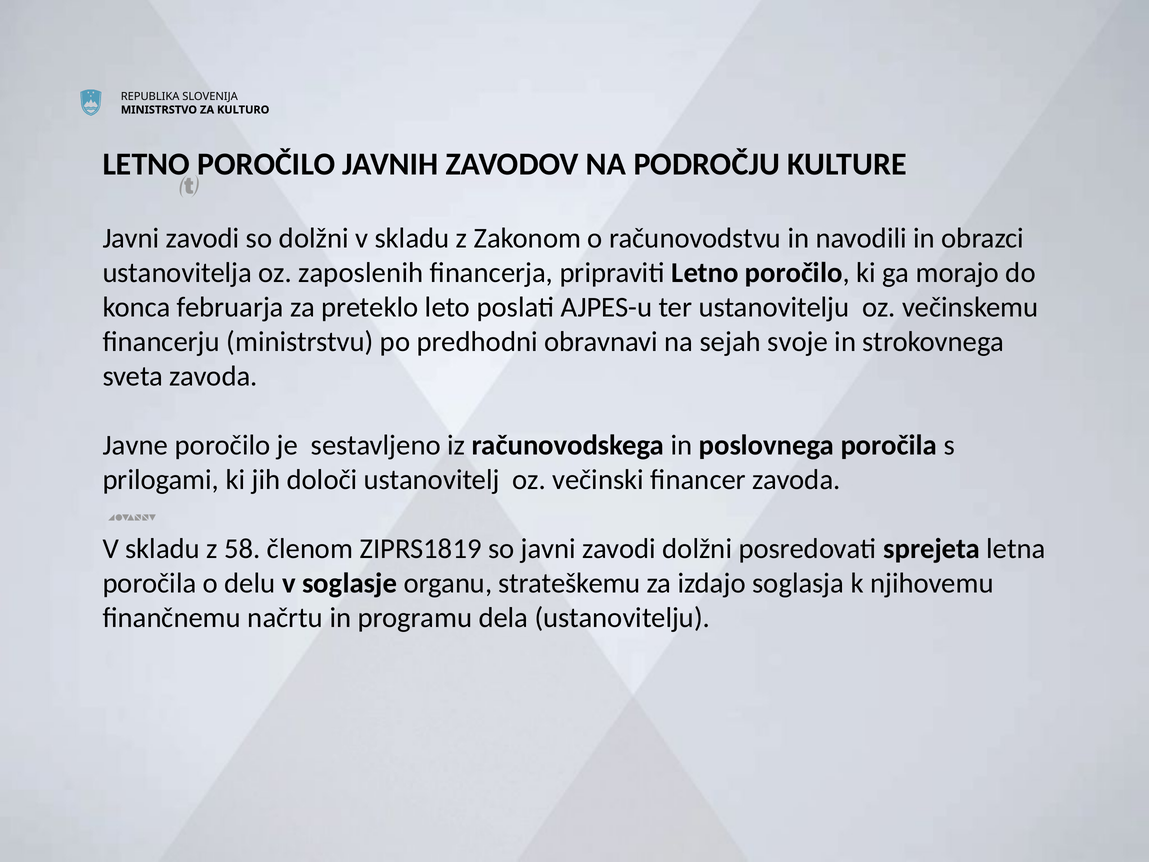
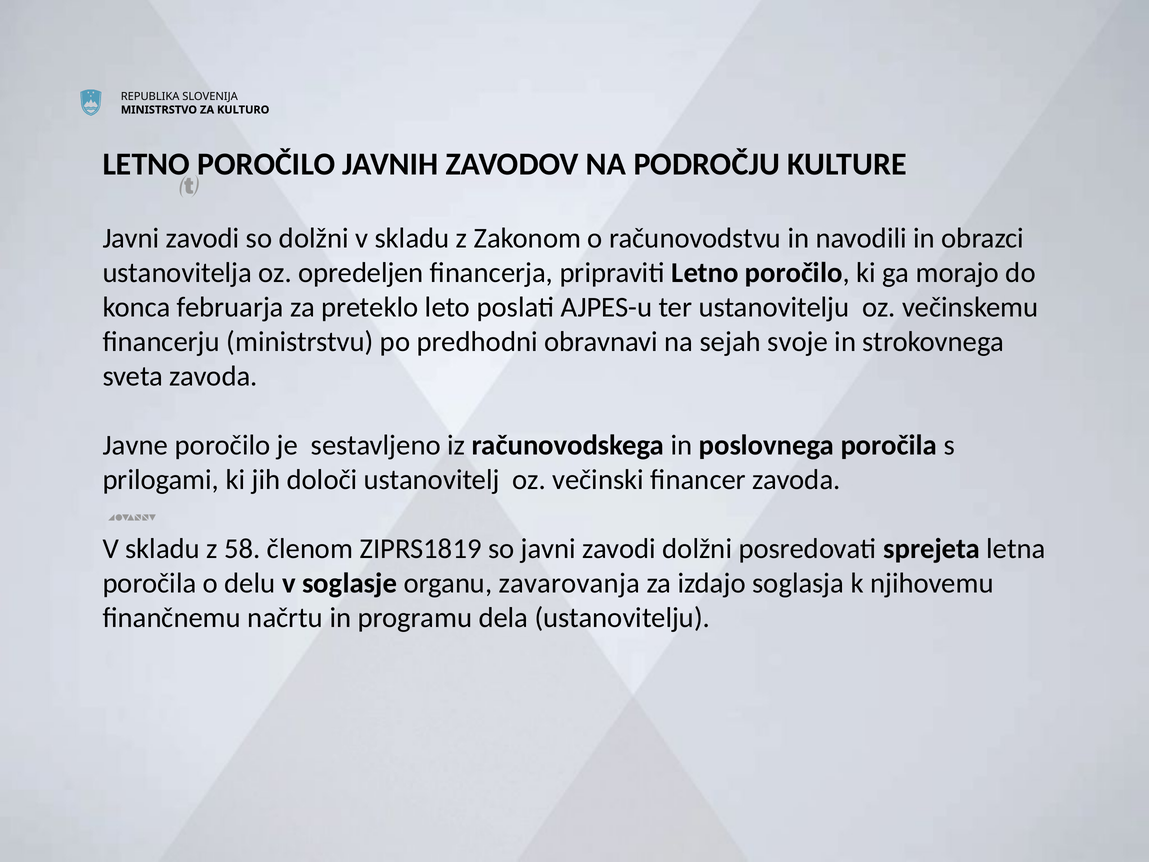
zaposlenih: zaposlenih -> opredeljen (361, 273)
strateškemu: strateškemu -> zavarovanja (569, 583)
